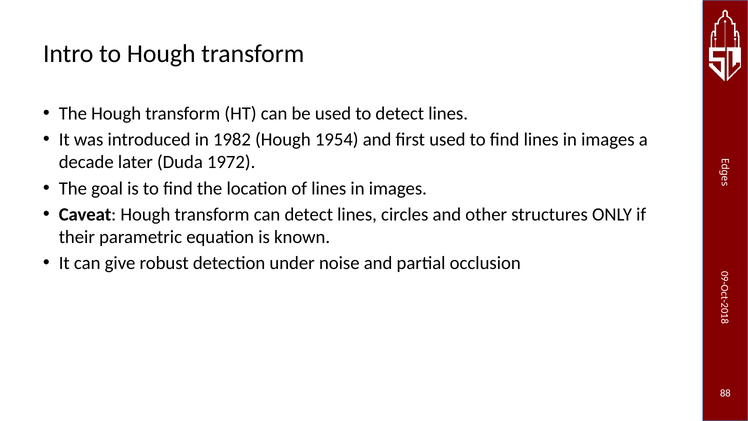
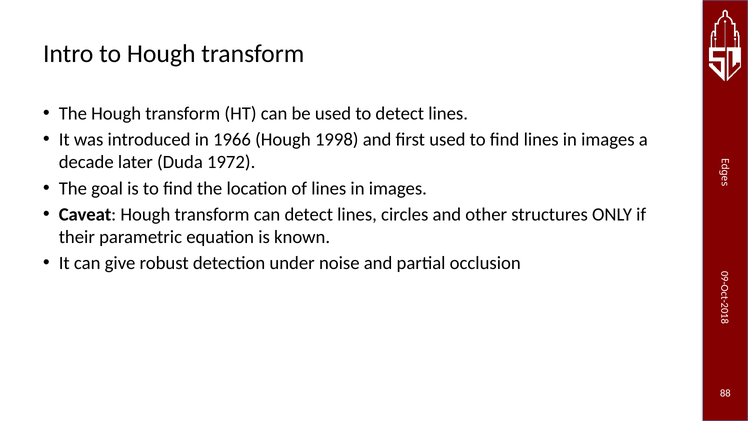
1982: 1982 -> 1966 (232, 140)
1954: 1954 -> 1998 (337, 140)
